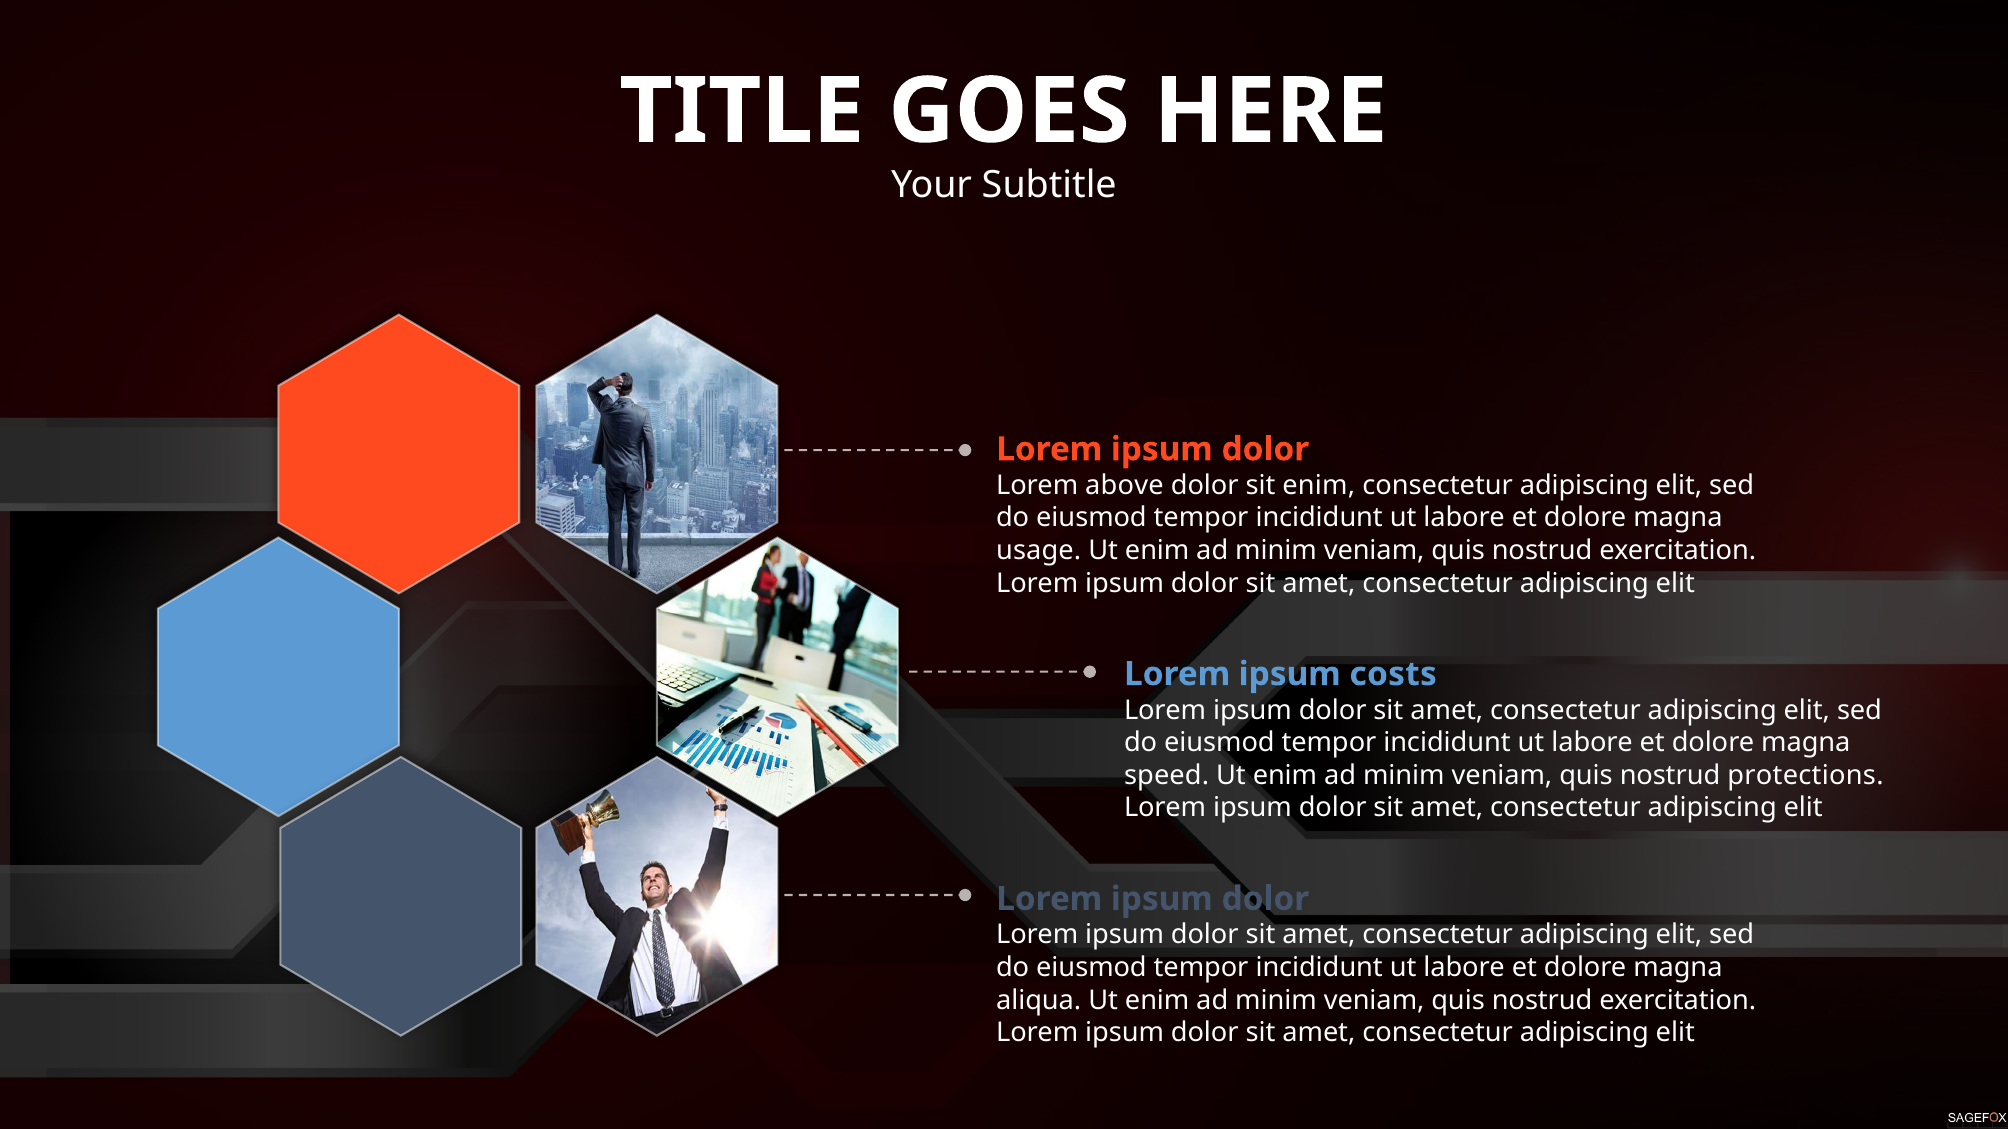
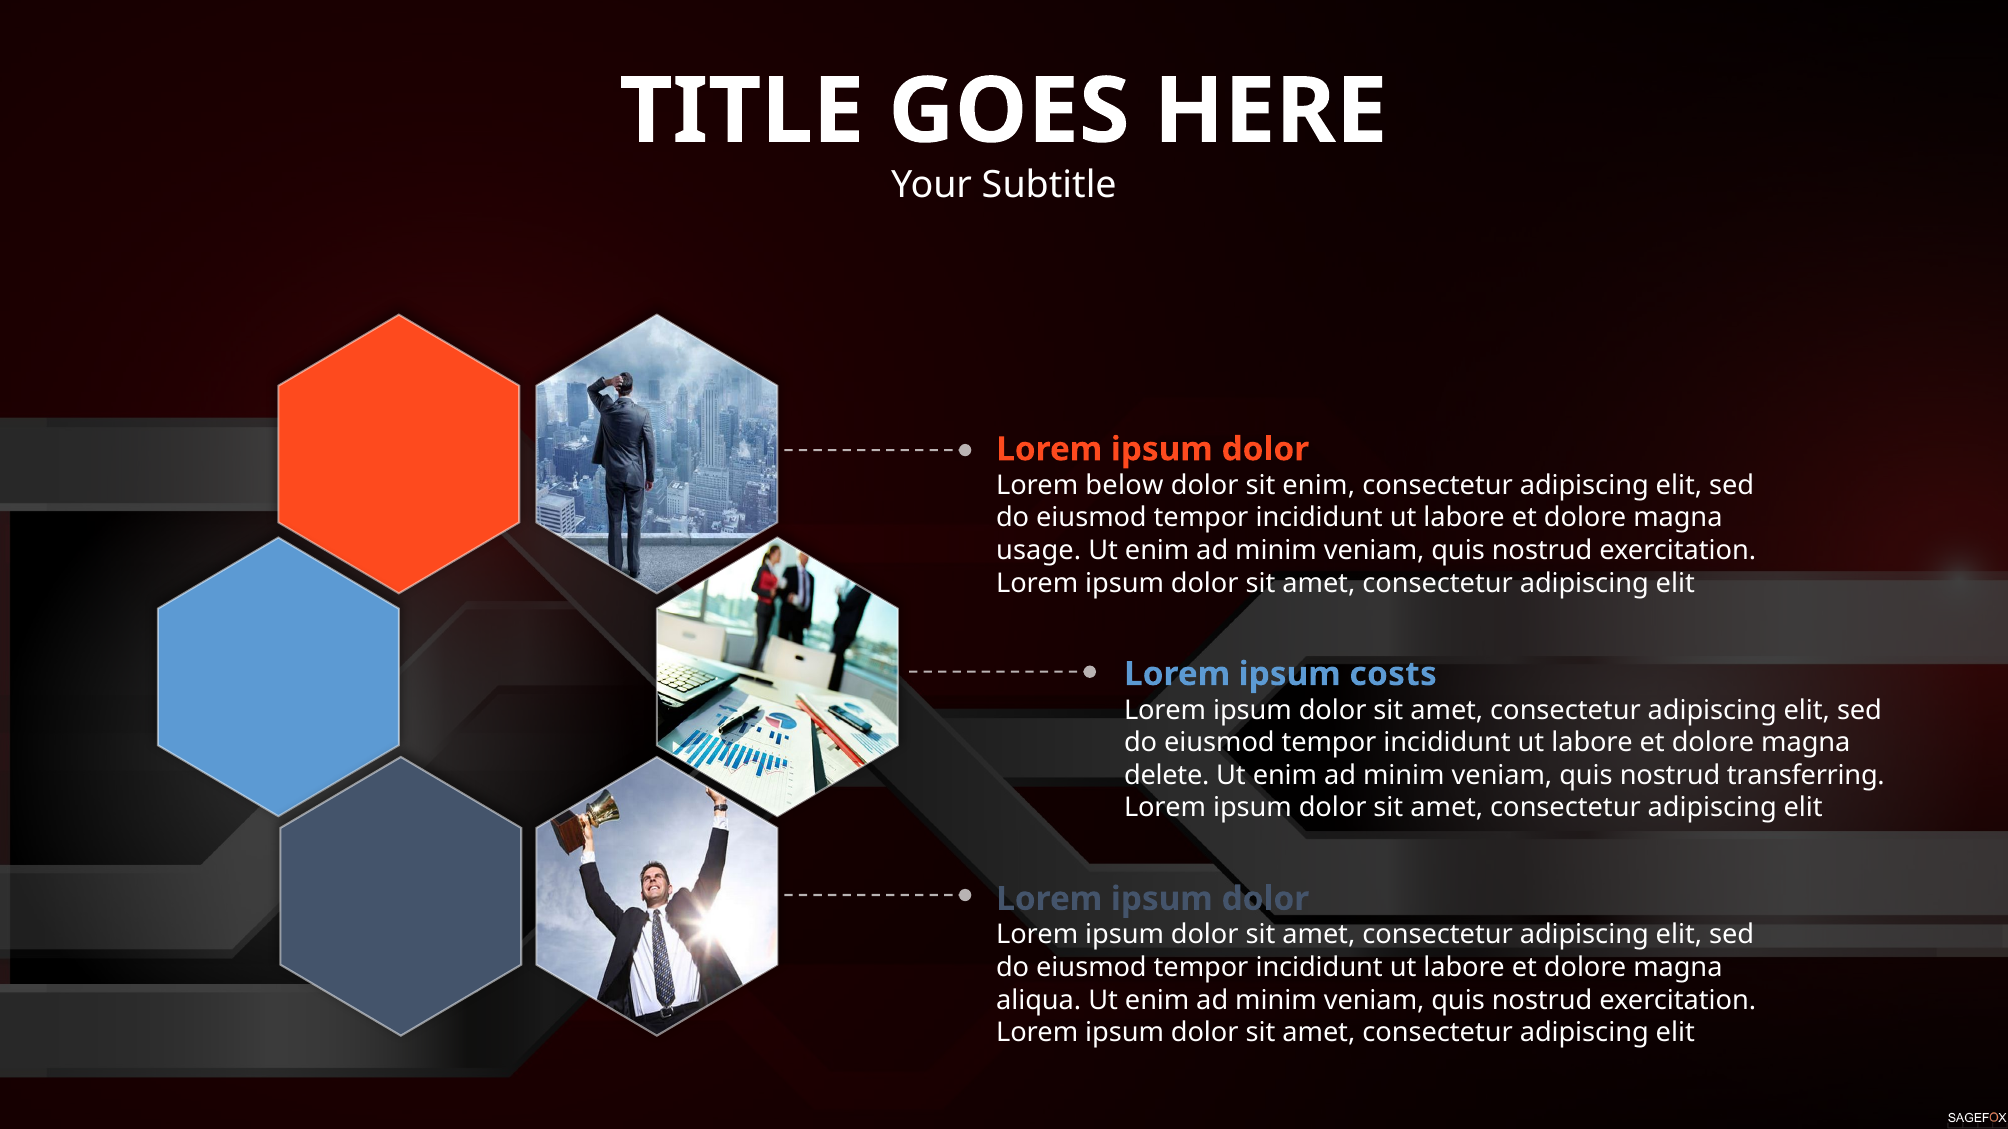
above: above -> below (1124, 485)
speed: speed -> delete (1167, 776)
protections: protections -> transferring (1806, 776)
